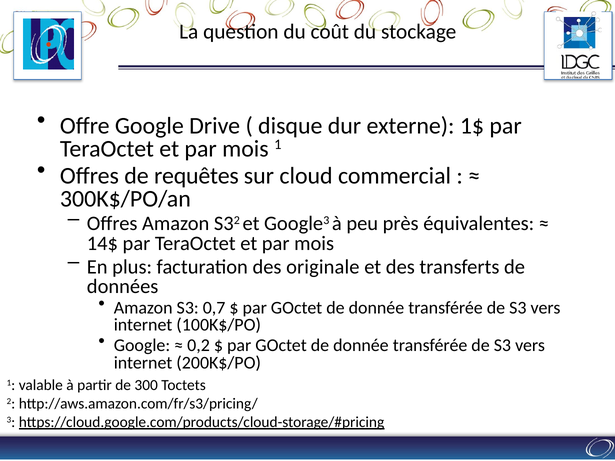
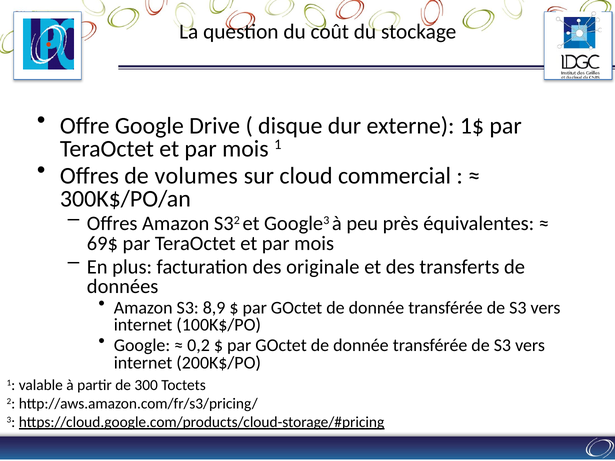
requêtes: requêtes -> volumes (196, 176)
14$: 14$ -> 69$ (102, 243)
0,7: 0,7 -> 8,9 (214, 308)
